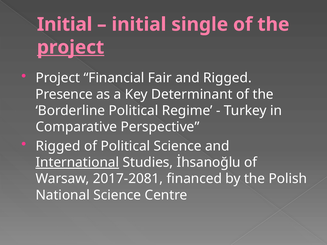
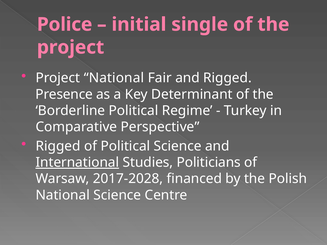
Initial: Initial -> Police (65, 24)
project underline: present -> none (71, 47)
Project Financial: Financial -> National (114, 78)
İhsanoğlu: İhsanoğlu -> Politicians (209, 163)
2017-2081: 2017-2081 -> 2017-2028 (128, 179)
